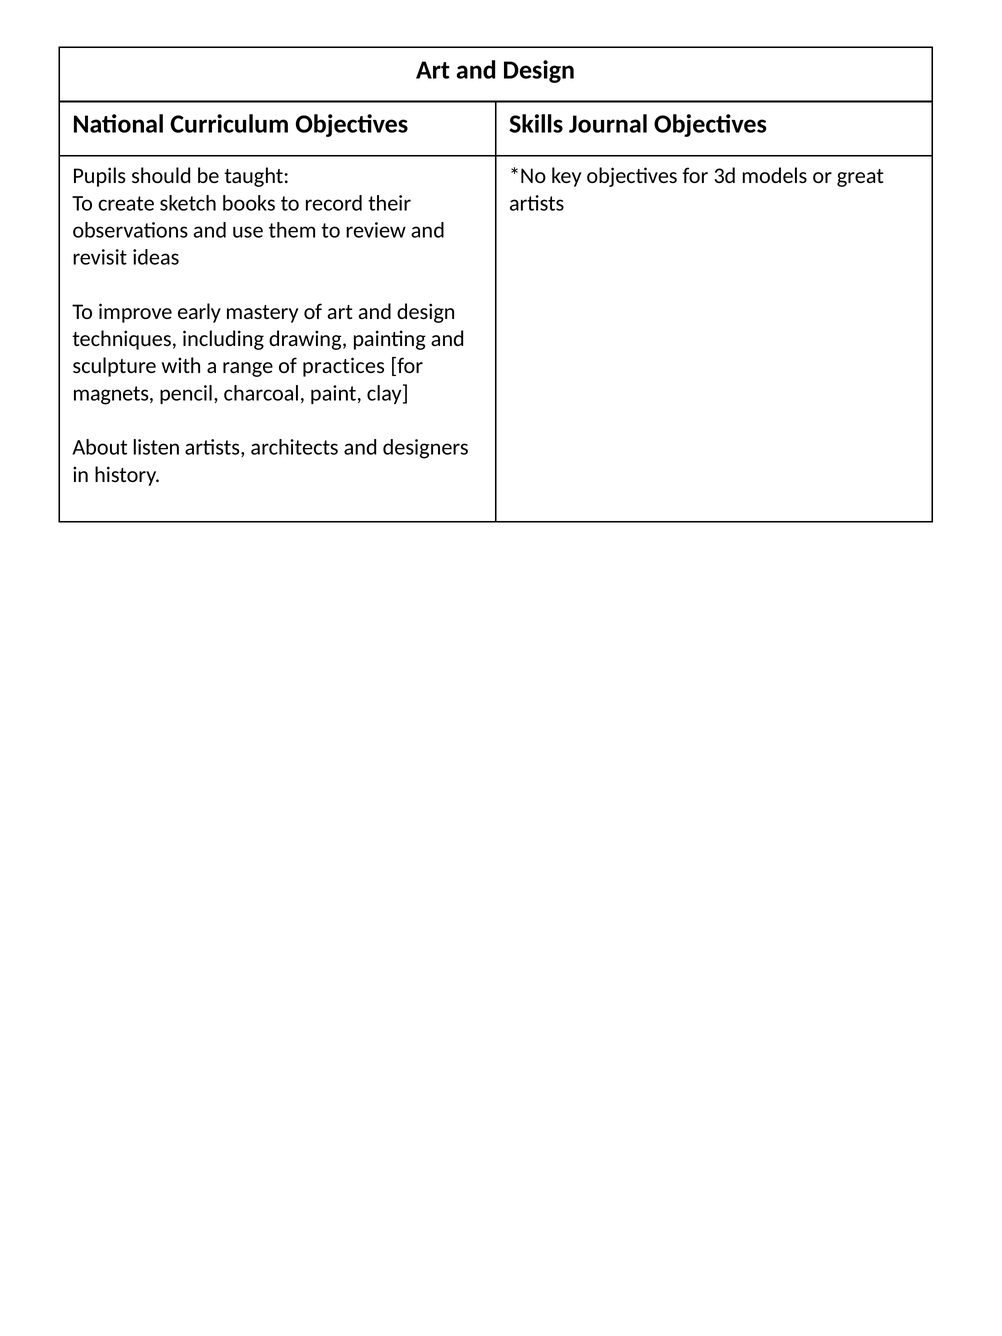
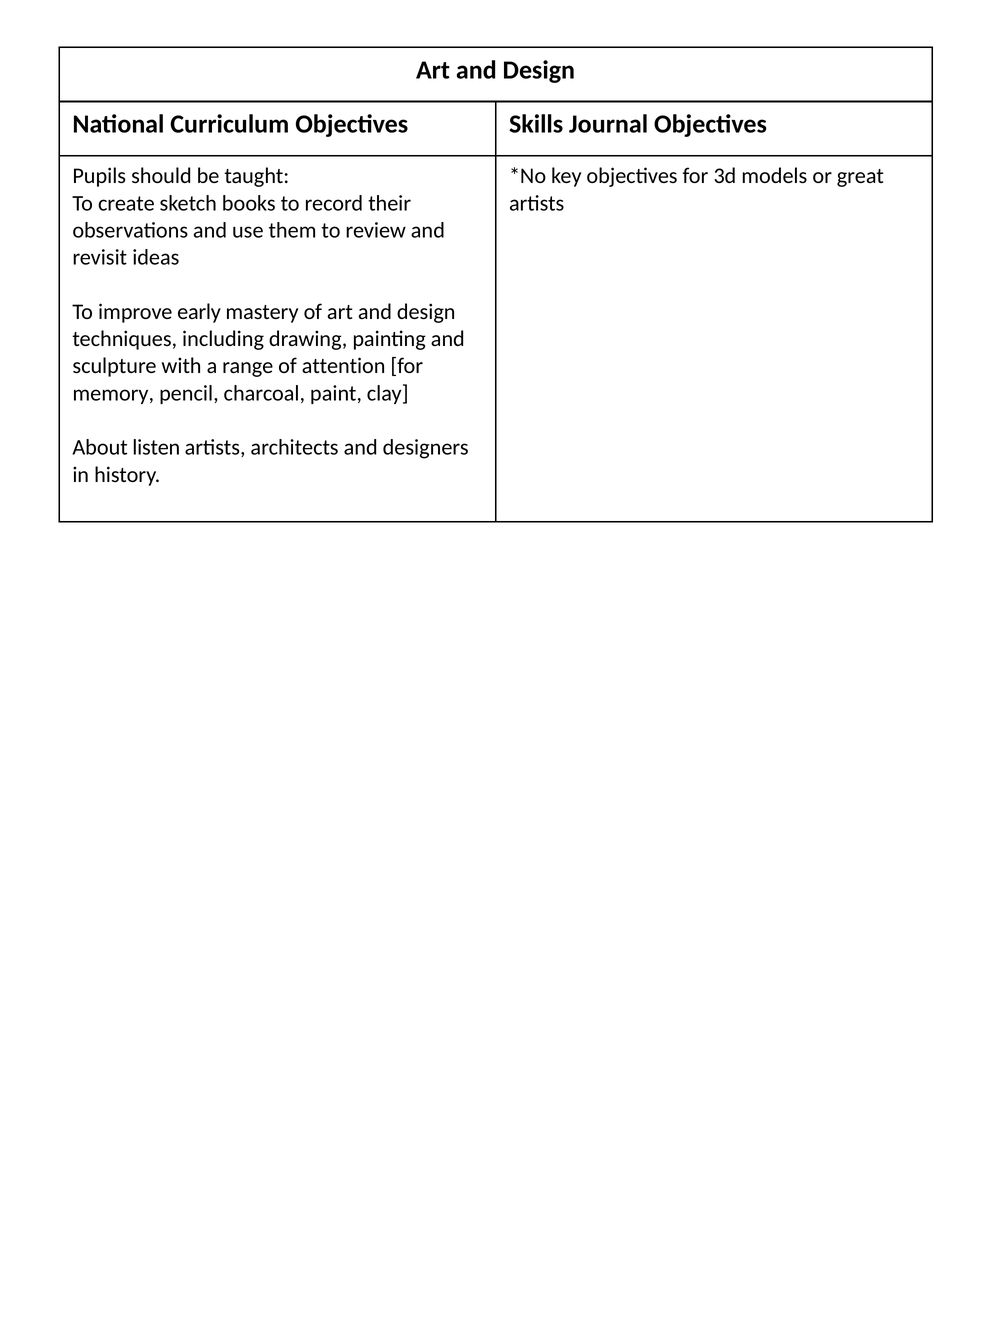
practices: practices -> attention (344, 366)
magnets: magnets -> memory (113, 393)
